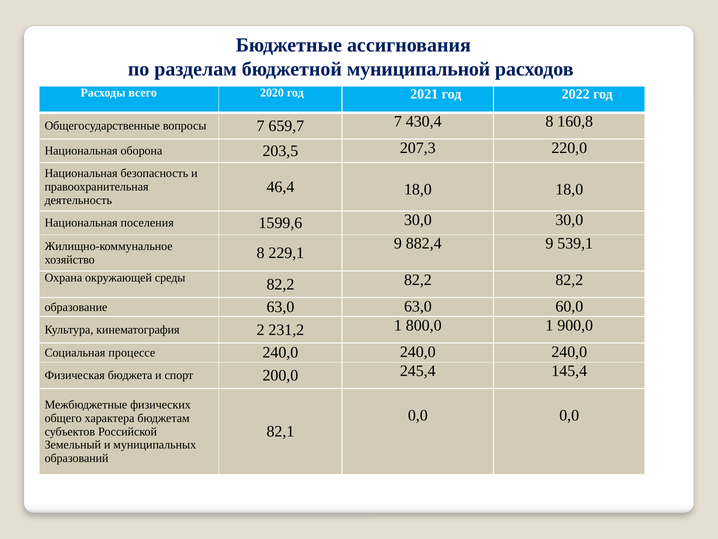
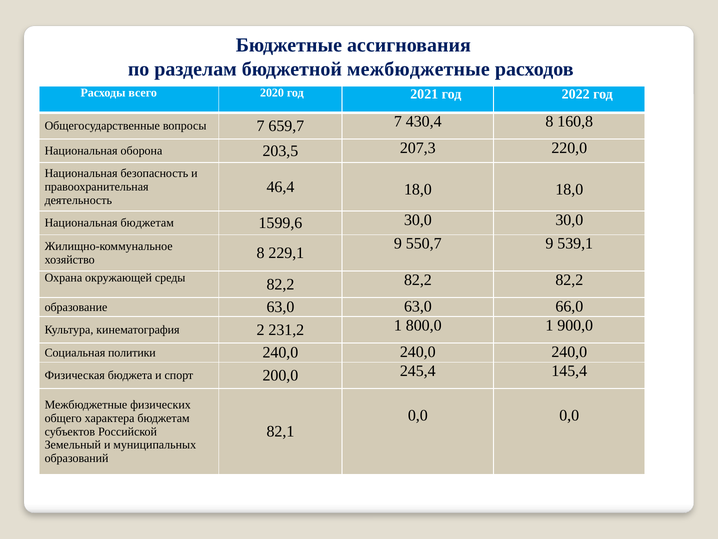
бюджетной муниципальной: муниципальной -> межбюджетные (418, 69)
Национальная поселения: поселения -> бюджетам (147, 223)
882,4: 882,4 -> 550,7 (424, 243)
60,0: 60,0 -> 66,0 (569, 306)
процессе: процессе -> политики (132, 352)
